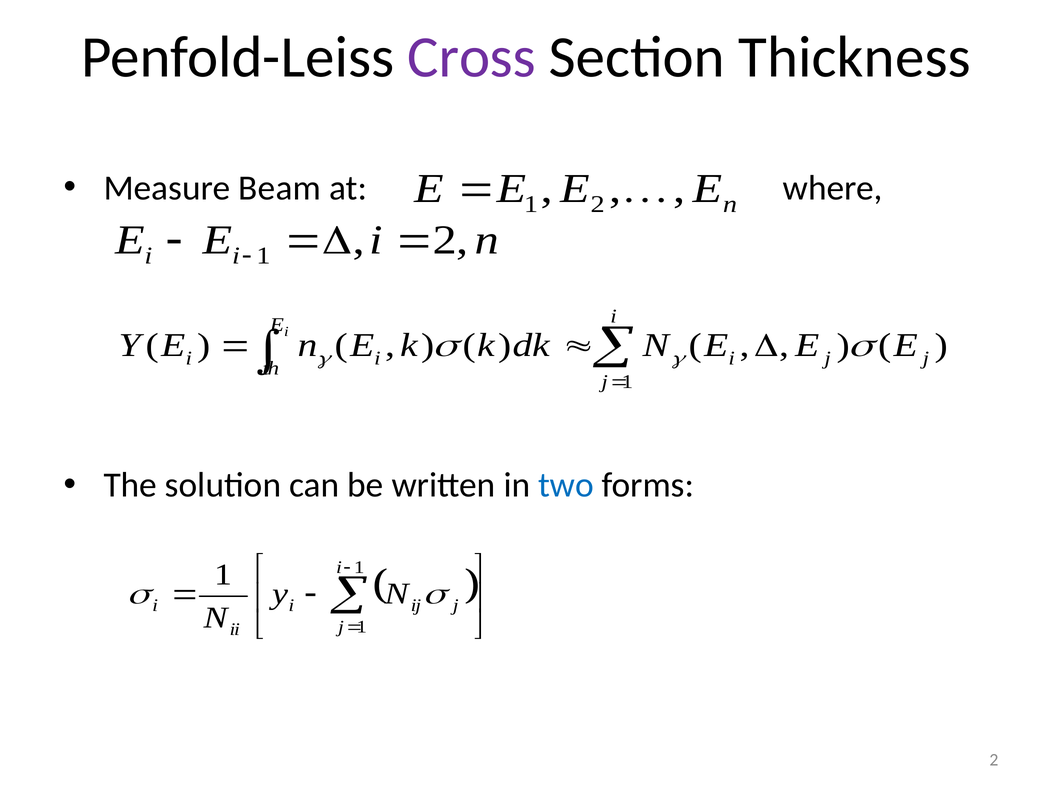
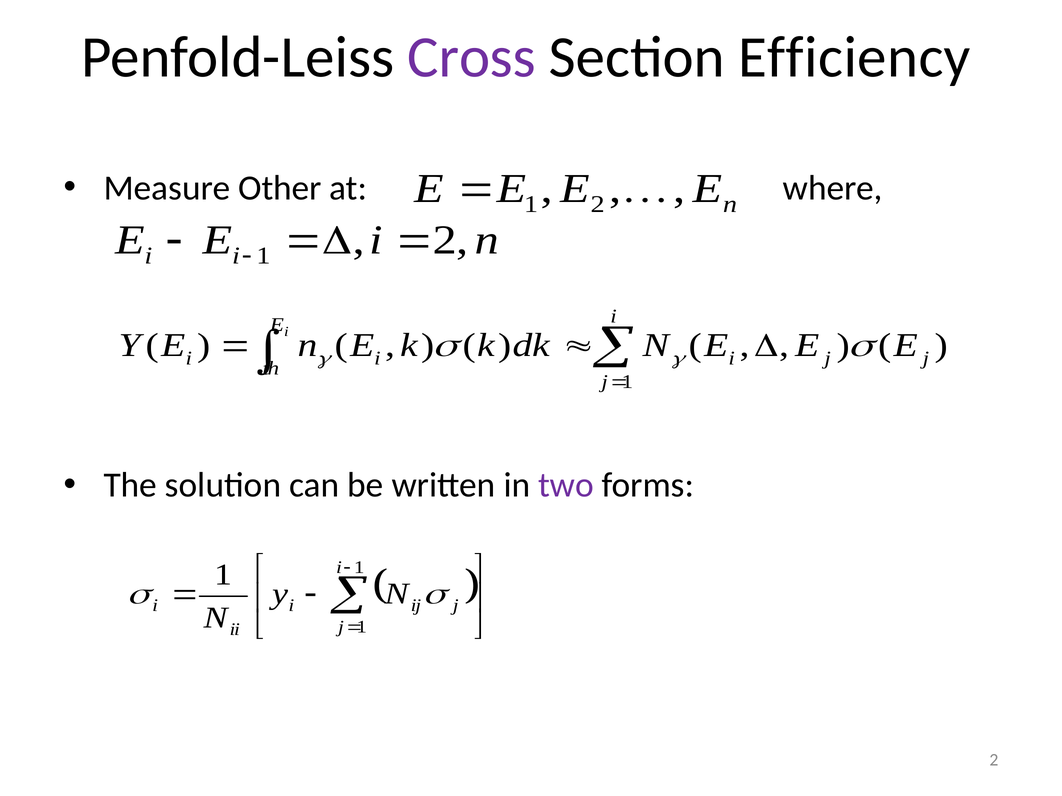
Thickness: Thickness -> Efficiency (854, 57)
Beam: Beam -> Other (280, 188)
two colour: blue -> purple (566, 486)
